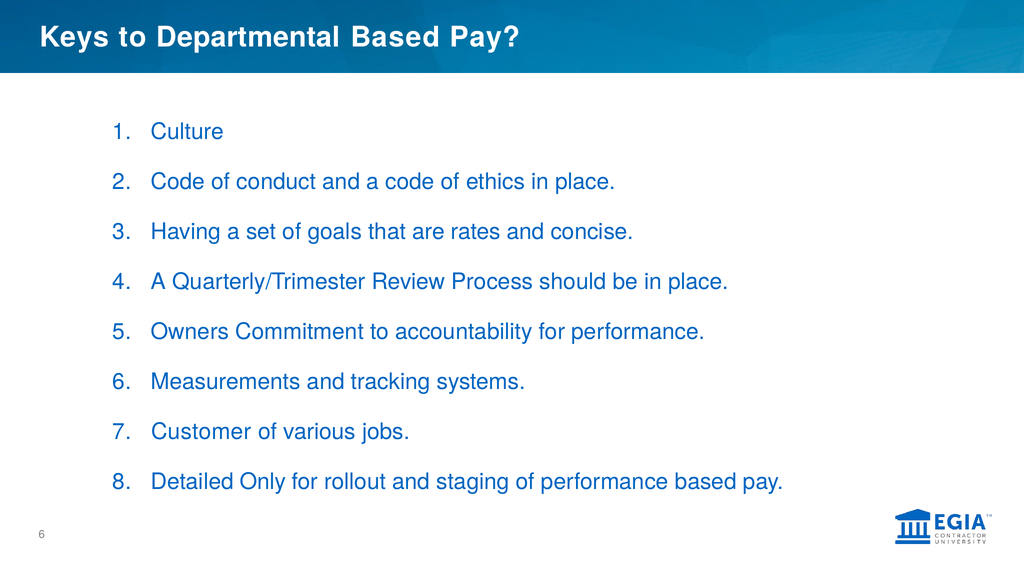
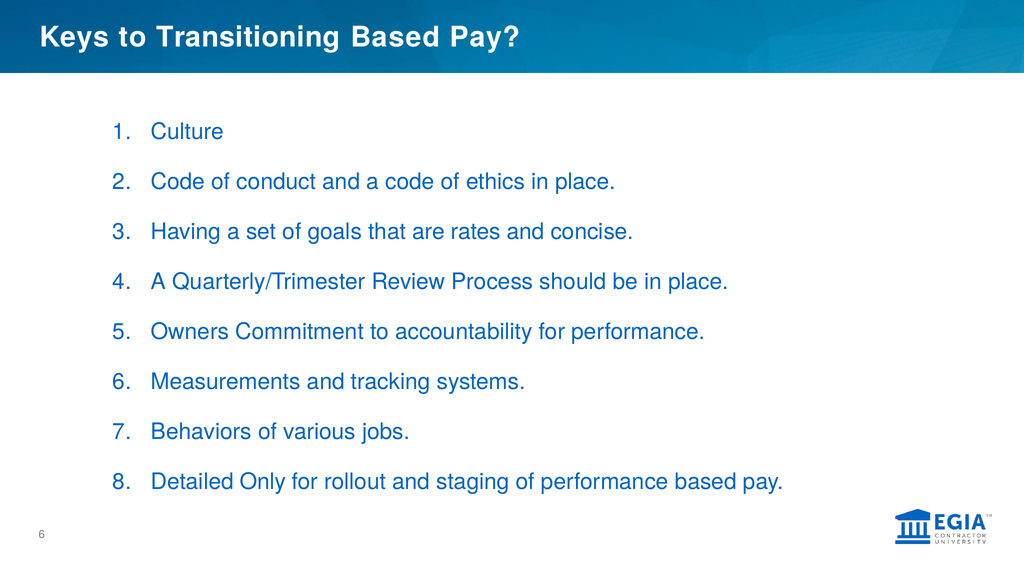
Departmental: Departmental -> Transitioning (248, 37)
Customer: Customer -> Behaviors (201, 432)
